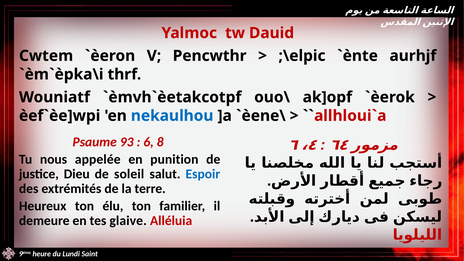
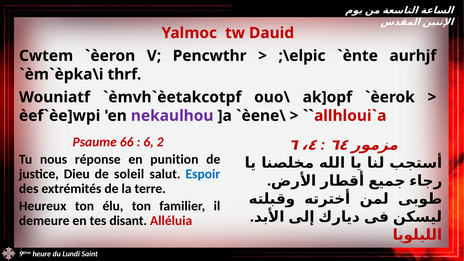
nekaulhou colour: blue -> purple (172, 116)
93: 93 -> 66 (127, 142)
8: 8 -> 2 (160, 142)
appelée: appelée -> réponse (98, 159)
glaive: glaive -> disant (128, 221)
